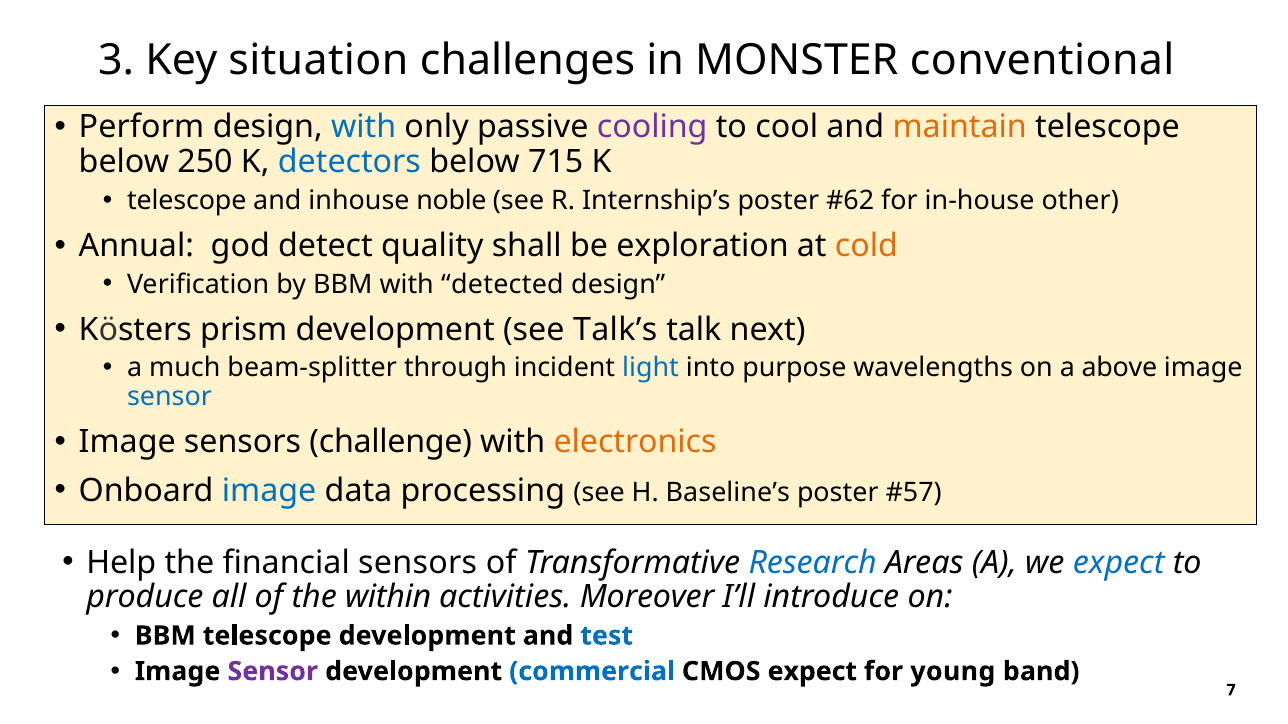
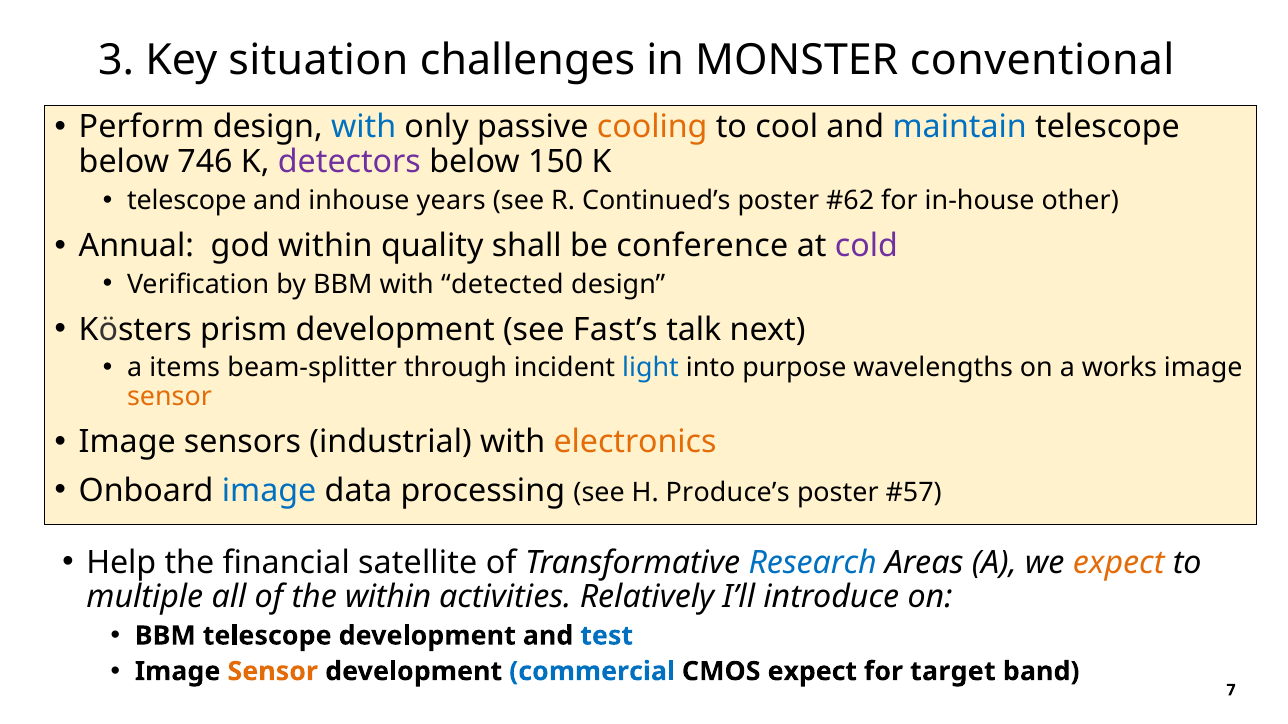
cooling colour: purple -> orange (652, 127)
maintain colour: orange -> blue (960, 127)
250: 250 -> 746 (205, 162)
detectors colour: blue -> purple (349, 162)
715: 715 -> 150 (556, 162)
noble: noble -> years (451, 201)
Internship’s: Internship’s -> Continued’s (656, 201)
god detect: detect -> within (325, 246)
exploration: exploration -> conference (702, 246)
cold colour: orange -> purple (867, 246)
Talk’s: Talk’s -> Fast’s (615, 330)
much: much -> items (185, 368)
above: above -> works (1119, 368)
sensor colour: blue -> orange (169, 397)
challenge: challenge -> industrial (391, 443)
Baseline’s: Baseline’s -> Produce’s (728, 493)
financial sensors: sensors -> satellite (418, 563)
expect colour: blue -> orange (1119, 563)
produce: produce -> multiple (145, 598)
Moreover: Moreover -> Relatively (647, 598)
Sensor colour: purple -> orange (273, 672)
young: young -> target (953, 672)
